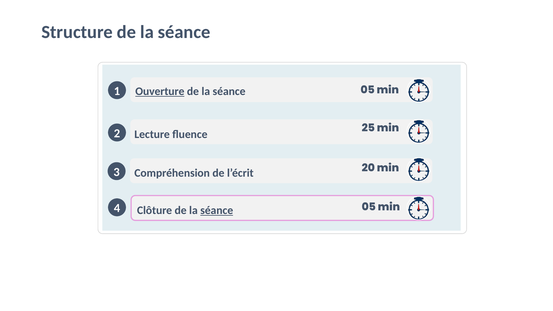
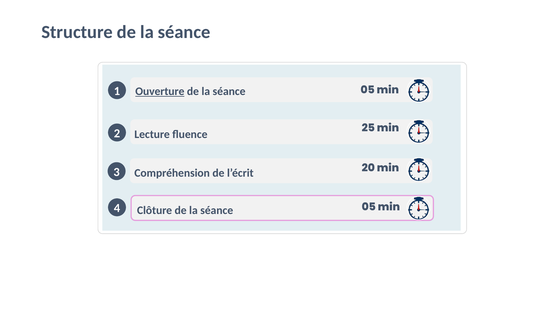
séance underline: present -> none (217, 210)
